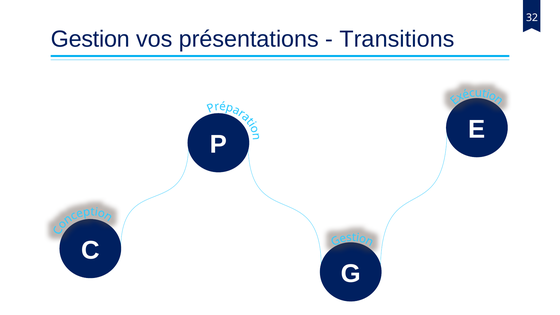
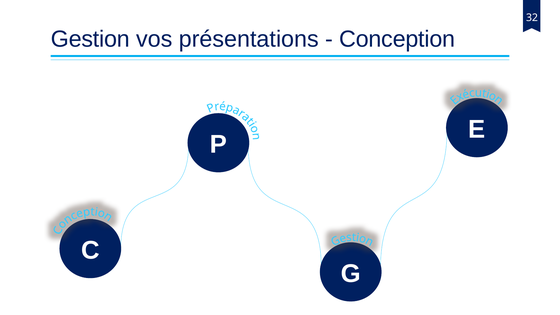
Transitions: Transitions -> Conception (397, 39)
